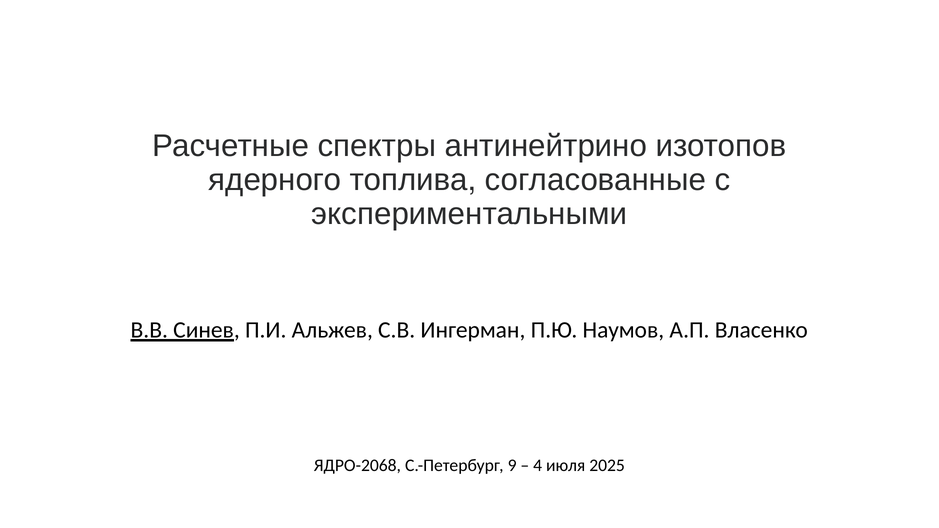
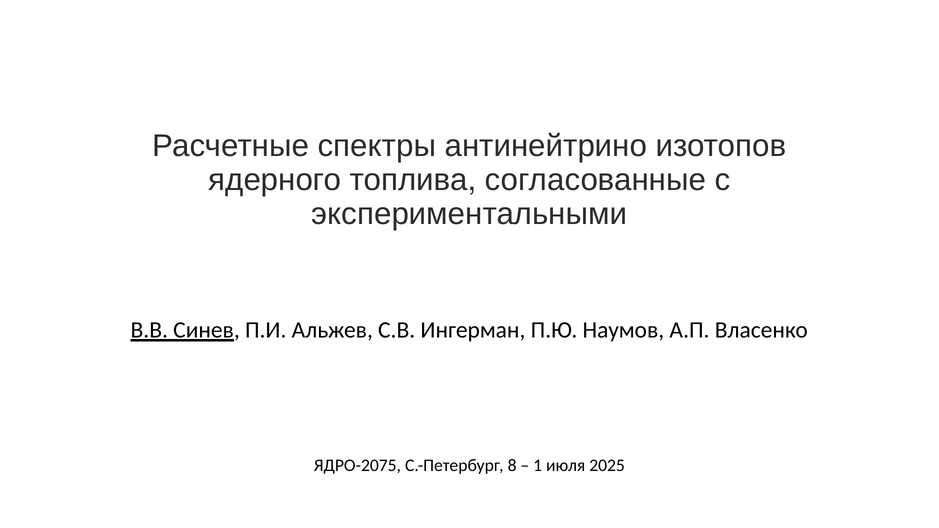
ЯДРО-2068: ЯДРО-2068 -> ЯДРО-2075 (357, 465)
9: 9 -> 8 (512, 465)
4: 4 -> 1 (538, 465)
